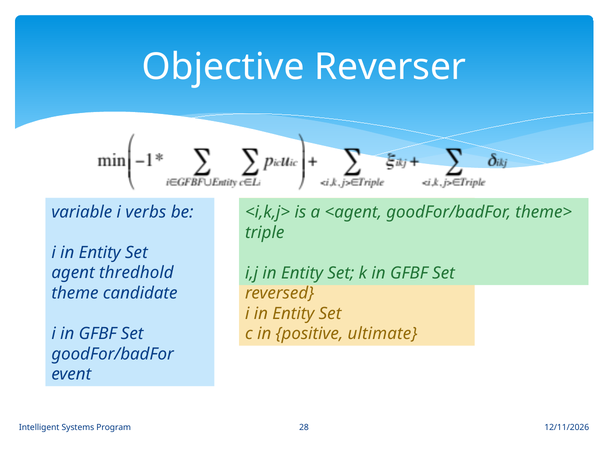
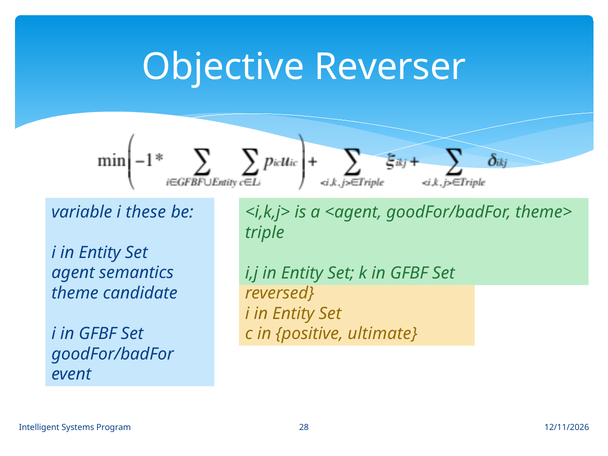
verbs: verbs -> these (146, 212)
thredhold: thredhold -> semantics (136, 273)
